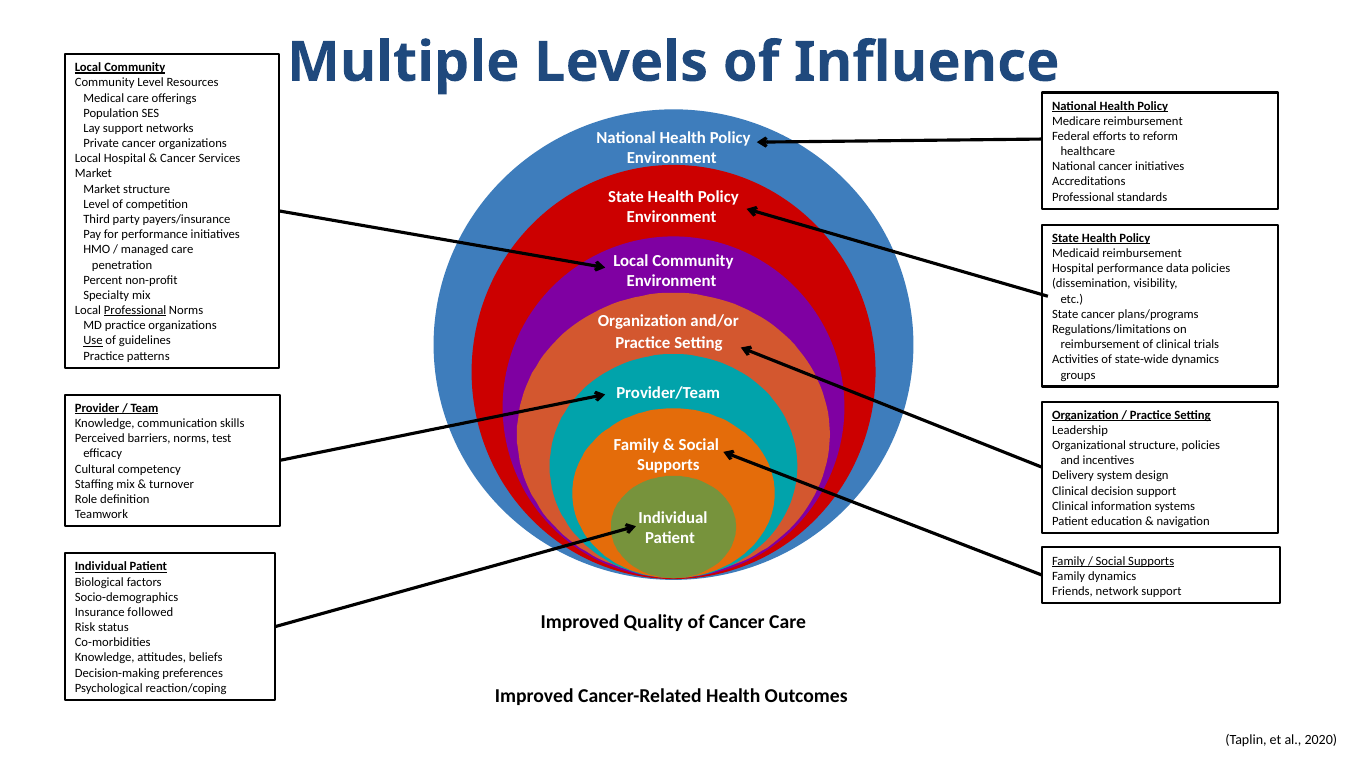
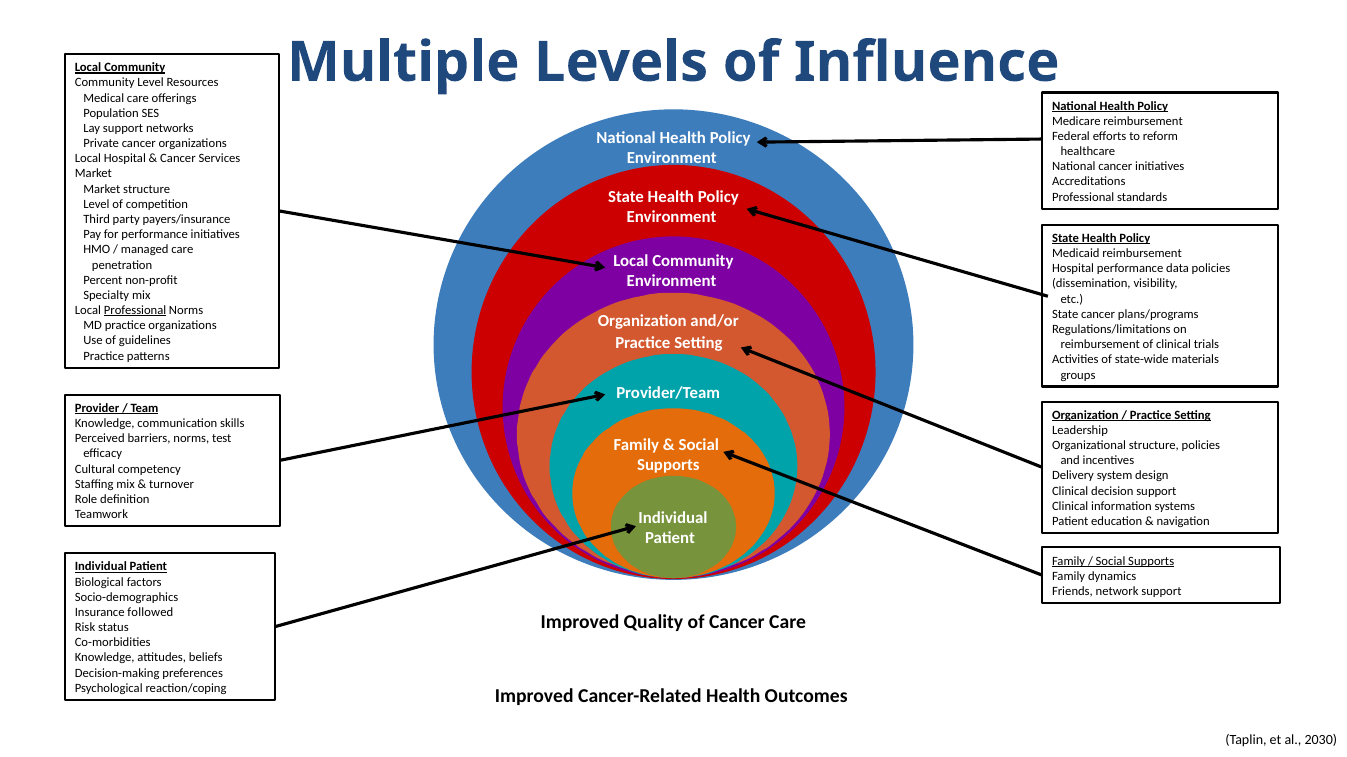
Use underline: present -> none (93, 341)
state-wide dynamics: dynamics -> materials (1195, 360)
2020: 2020 -> 2030 (1321, 741)
